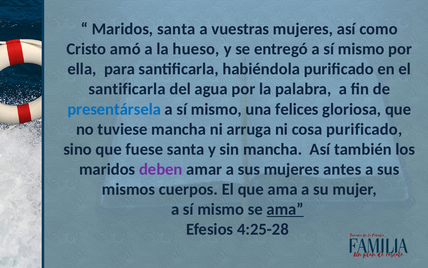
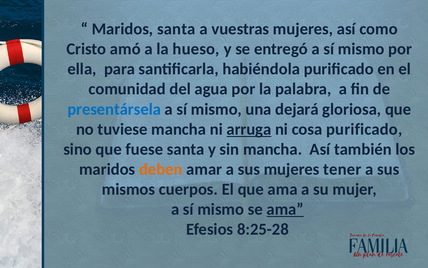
santificarla: santificarla -> comunidad (127, 89)
felices: felices -> dejará (297, 109)
arruga underline: none -> present (249, 129)
deben colour: purple -> orange (161, 169)
antes: antes -> tener (342, 169)
4:25-28: 4:25-28 -> 8:25-28 (263, 229)
